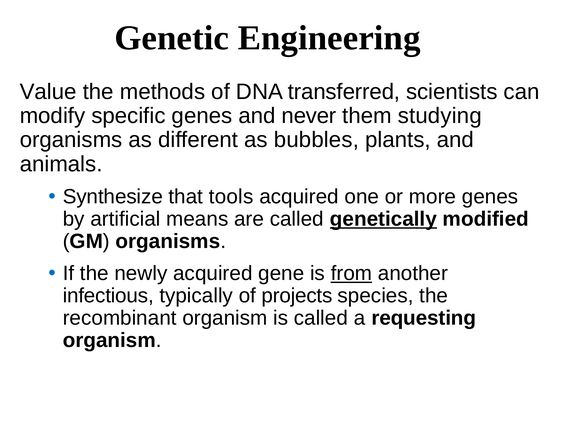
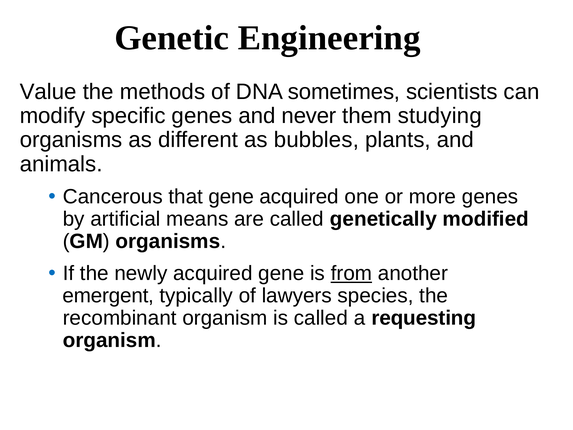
transferred: transferred -> sometimes (344, 92)
Synthesize: Synthesize -> Cancerous (113, 197)
that tools: tools -> gene (231, 197)
genetically underline: present -> none (383, 219)
infectious: infectious -> emergent (108, 296)
projects: projects -> lawyers (297, 296)
